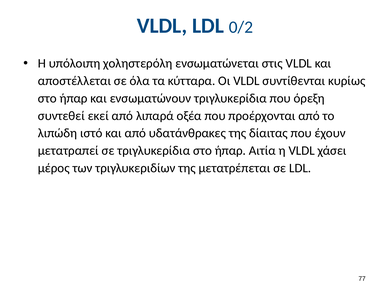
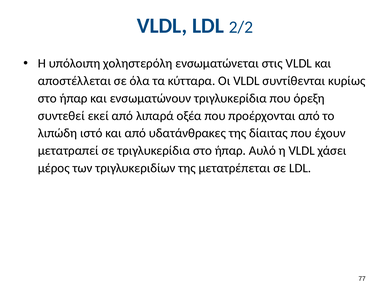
0/2: 0/2 -> 2/2 (241, 27)
Αιτία: Αιτία -> Αυλό (262, 150)
